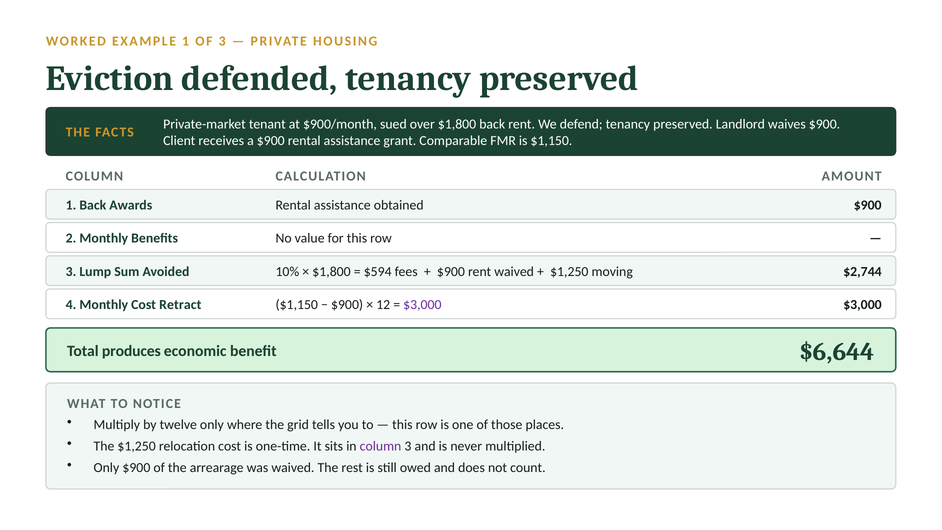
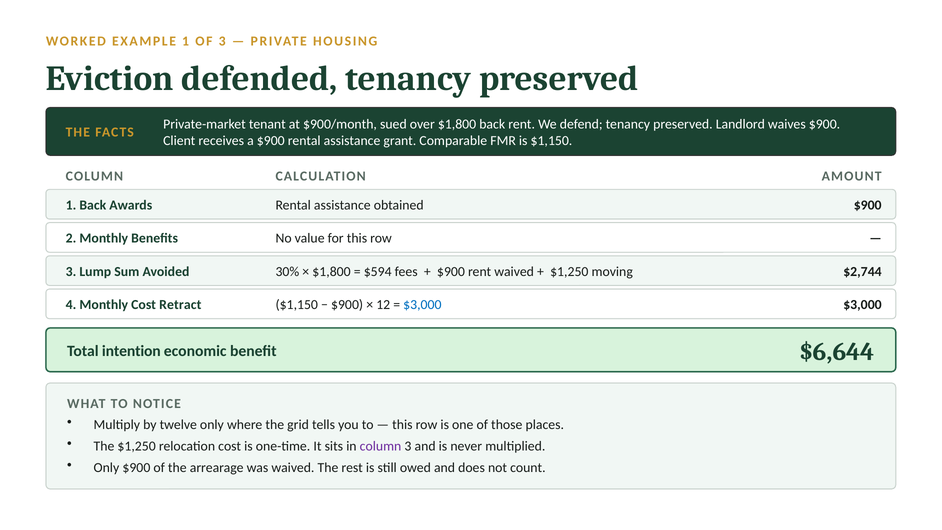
10%: 10% -> 30% (287, 272)
$3,000 colour: purple -> blue (422, 305)
produces: produces -> intention (131, 351)
